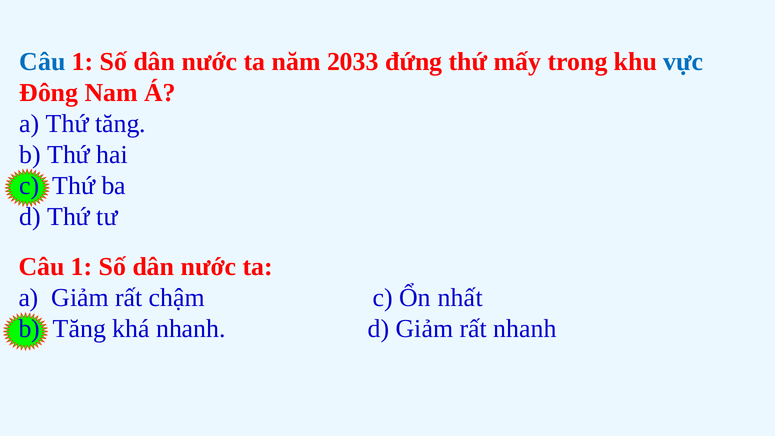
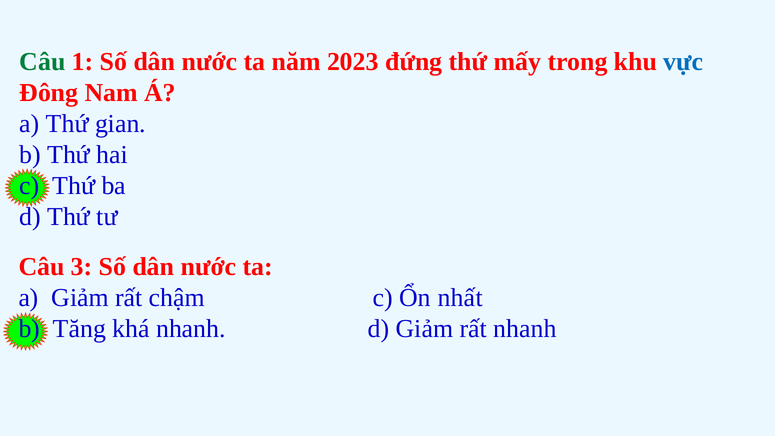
Câu colour: blue -> green (42, 62)
2033: 2033 -> 2023 (353, 62)
Thứ tăng: tăng -> gian (120, 124)
1: 1 -> 3 (82, 266)
